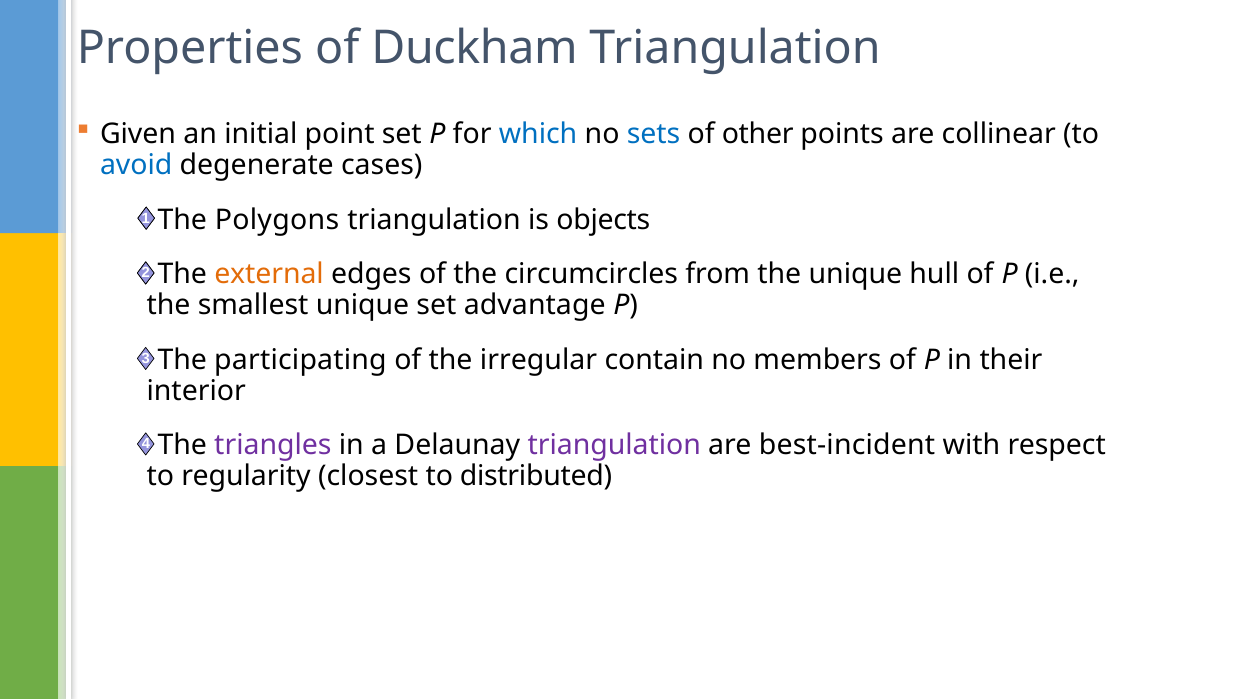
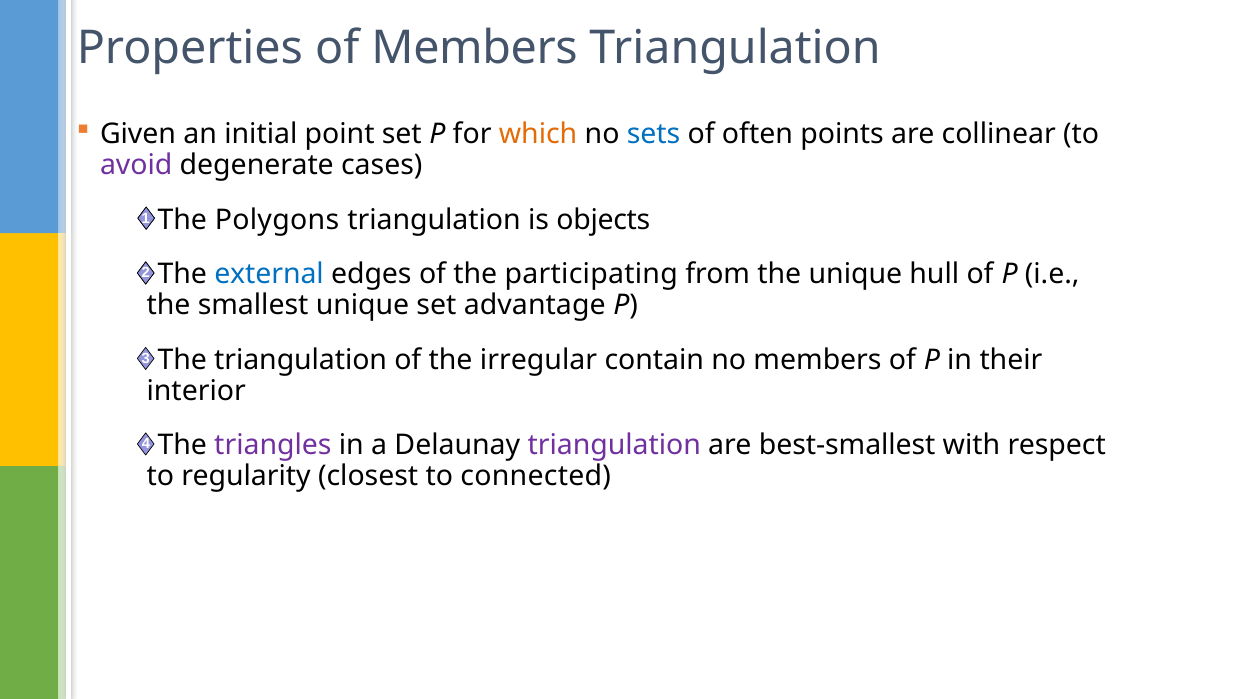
of Duckham: Duckham -> Members (475, 48)
which colour: blue -> orange (538, 134)
other: other -> often (758, 134)
avoid colour: blue -> purple (136, 165)
external colour: orange -> blue (269, 275)
circumcircles: circumcircles -> participating (591, 275)
The participating: participating -> triangulation (301, 360)
best-incident: best-incident -> best-smallest (847, 446)
distributed: distributed -> connected (536, 476)
